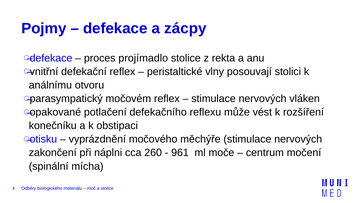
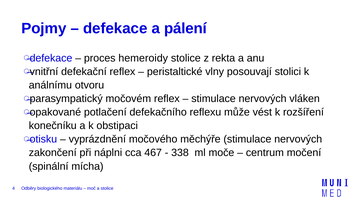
zácpy: zácpy -> pálení (185, 28)
projímadlo: projímadlo -> hemeroidy (143, 58)
260: 260 -> 467 (153, 153)
961: 961 -> 338 (180, 153)
